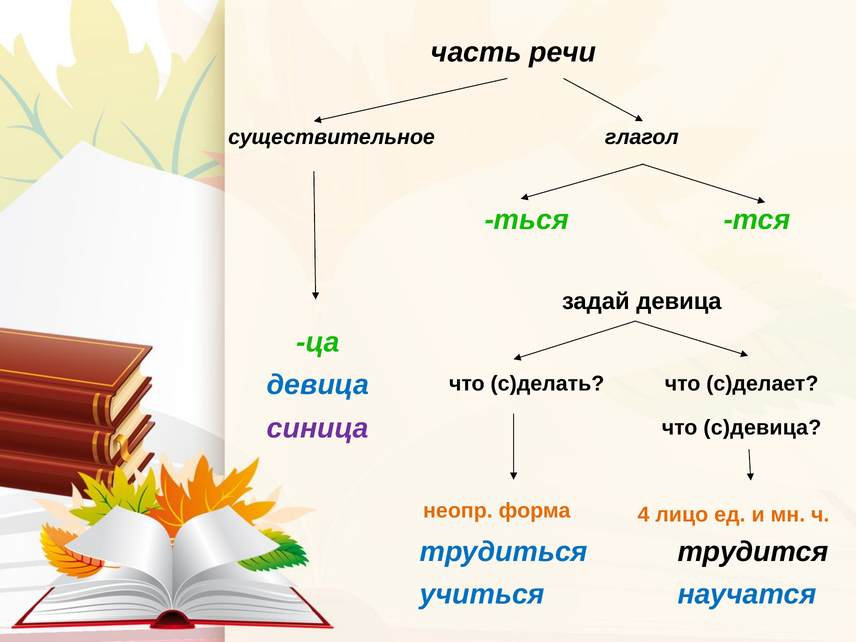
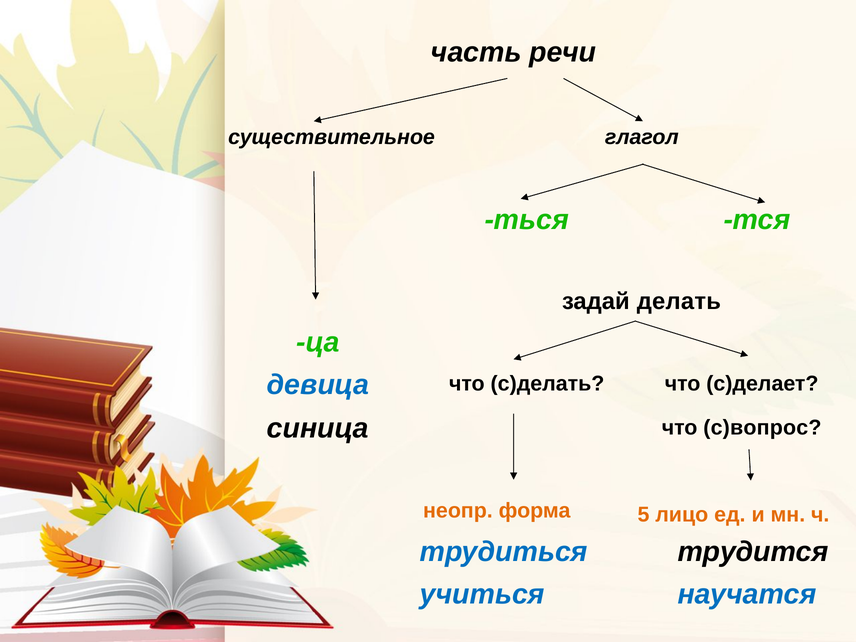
задай девица: девица -> делать (679, 301)
синица colour: purple -> black (318, 428)
с)девица: с)девица -> с)вопрос (762, 428)
4: 4 -> 5 (643, 515)
